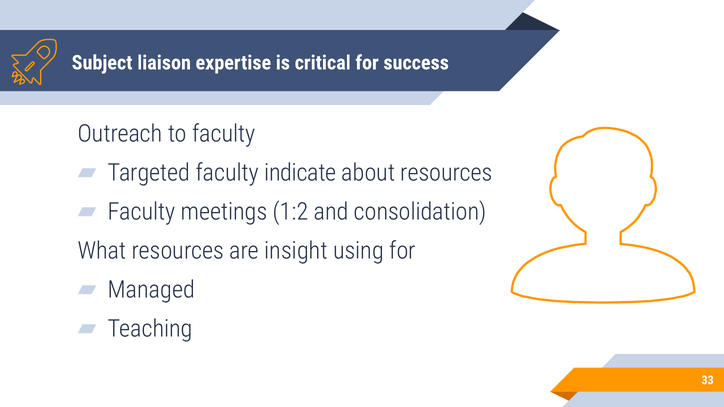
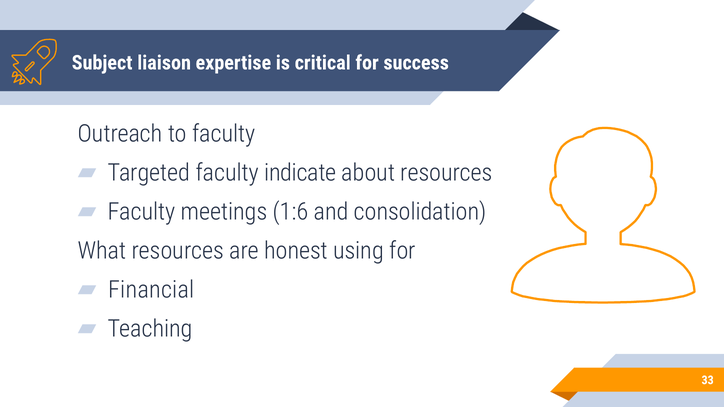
1:2: 1:2 -> 1:6 (291, 212)
insight: insight -> honest (296, 251)
Managed: Managed -> Financial (151, 290)
